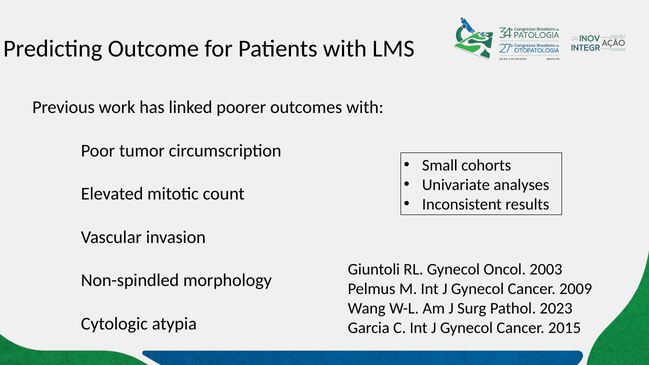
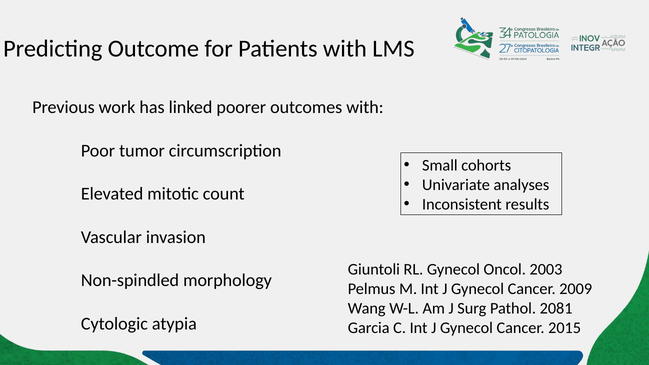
2023: 2023 -> 2081 (556, 308)
